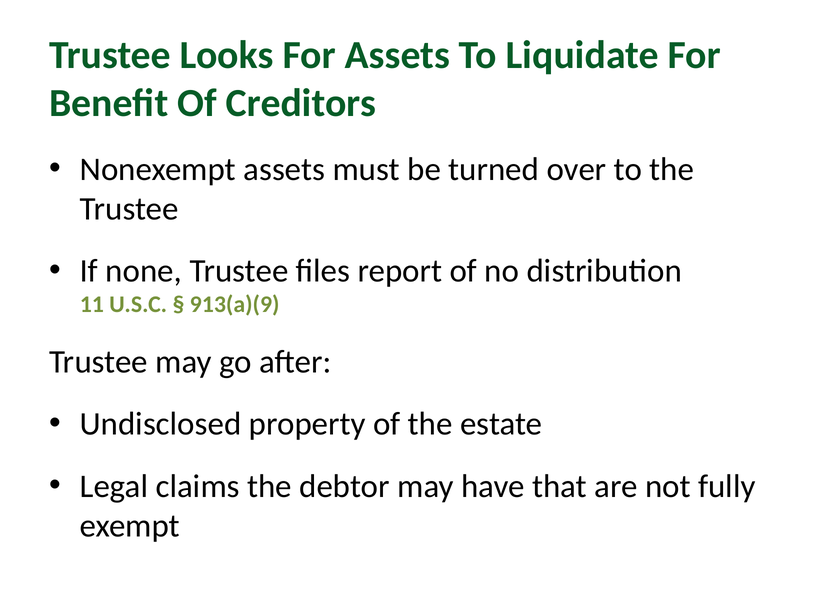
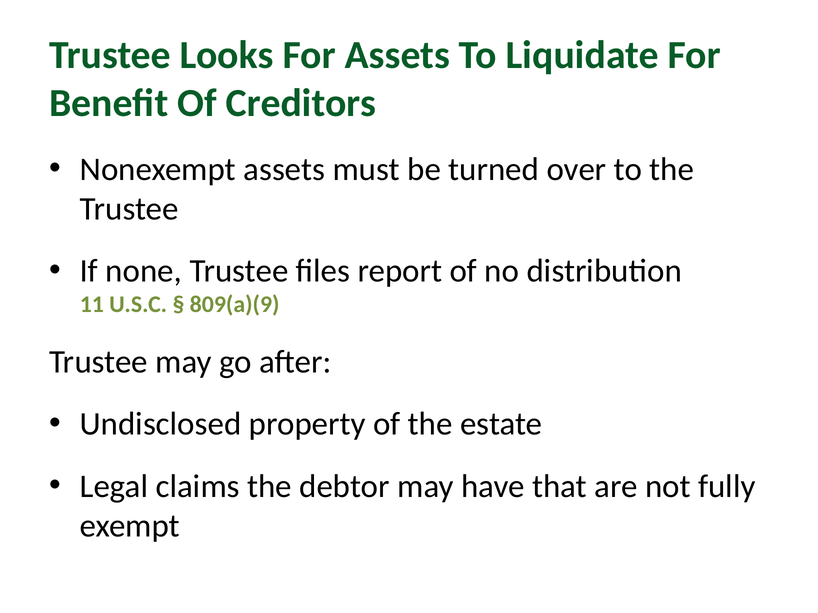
913(a)(9: 913(a)(9 -> 809(a)(9 (235, 305)
